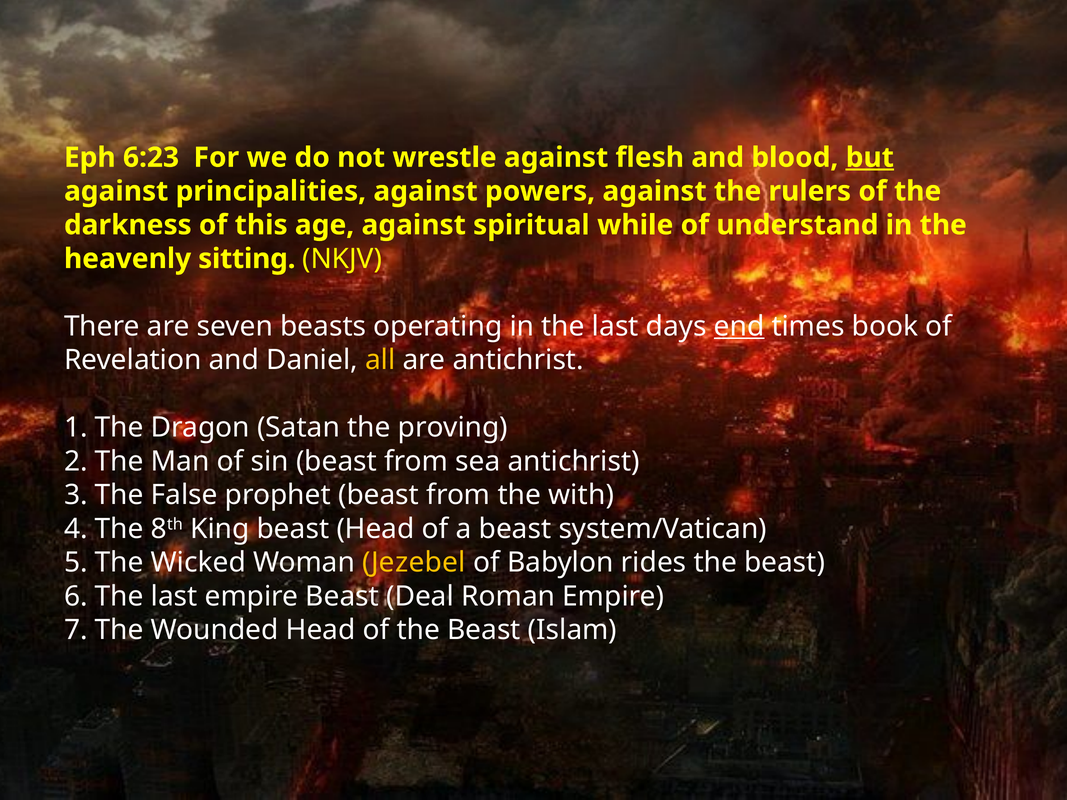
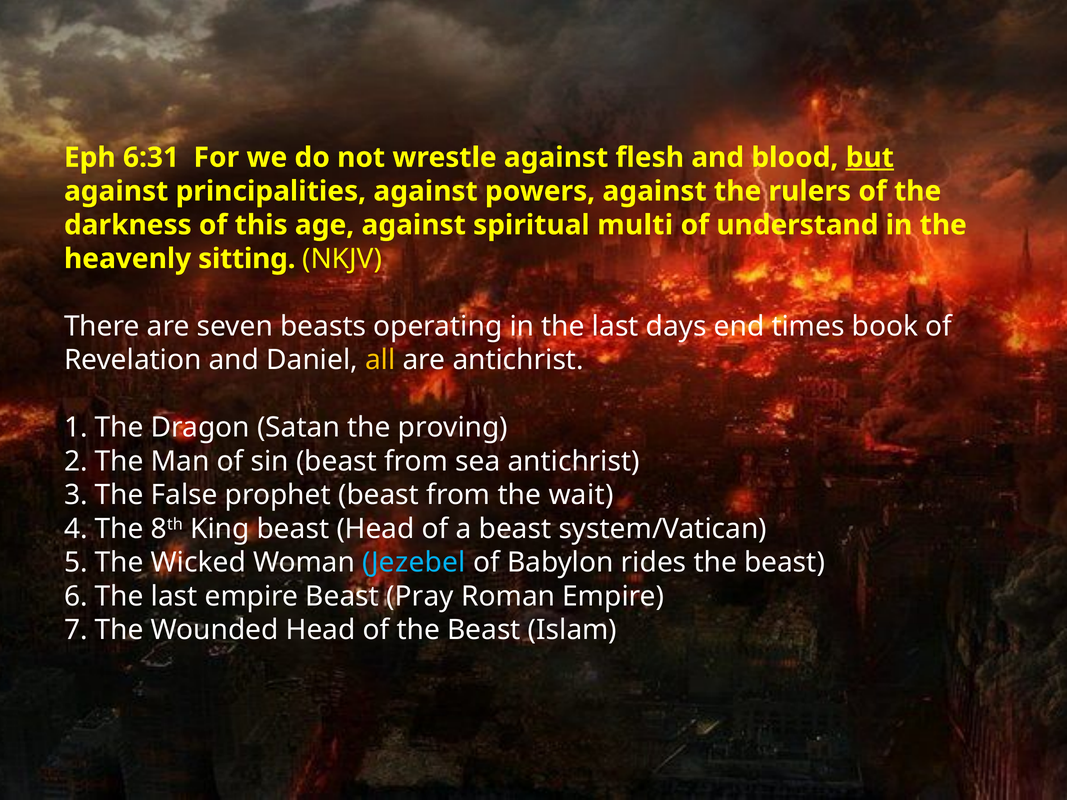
6:23: 6:23 -> 6:31 (151, 158)
while: while -> multi (635, 225)
end underline: present -> none (739, 326)
with: with -> wait (581, 495)
Jezebel colour: yellow -> light blue (414, 563)
Deal: Deal -> Pray (420, 597)
